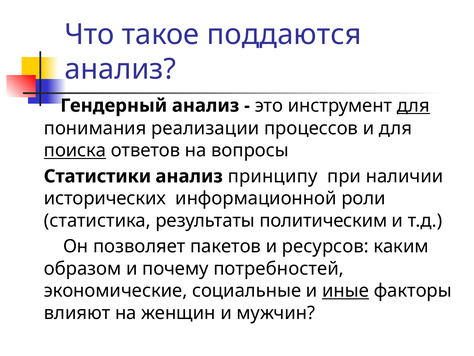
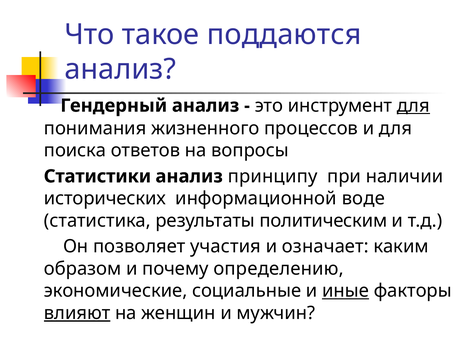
реализации: реализации -> жизненного (205, 128)
поиска underline: present -> none (75, 150)
роли: роли -> воде (363, 198)
пакетов: пакетов -> участия (226, 246)
ресурсов: ресурсов -> означает (325, 246)
потребностей: потребностей -> определению (279, 268)
влияют underline: none -> present (77, 313)
